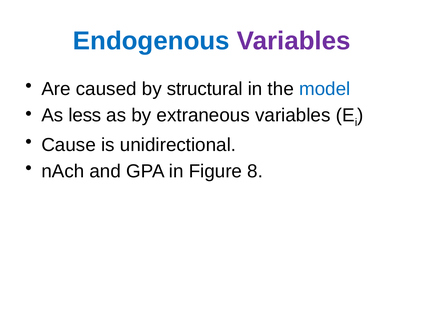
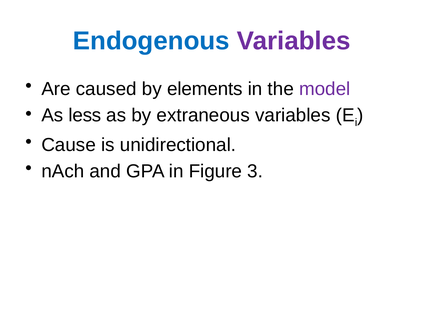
structural: structural -> elements (205, 89)
model colour: blue -> purple (325, 89)
8: 8 -> 3 (255, 171)
